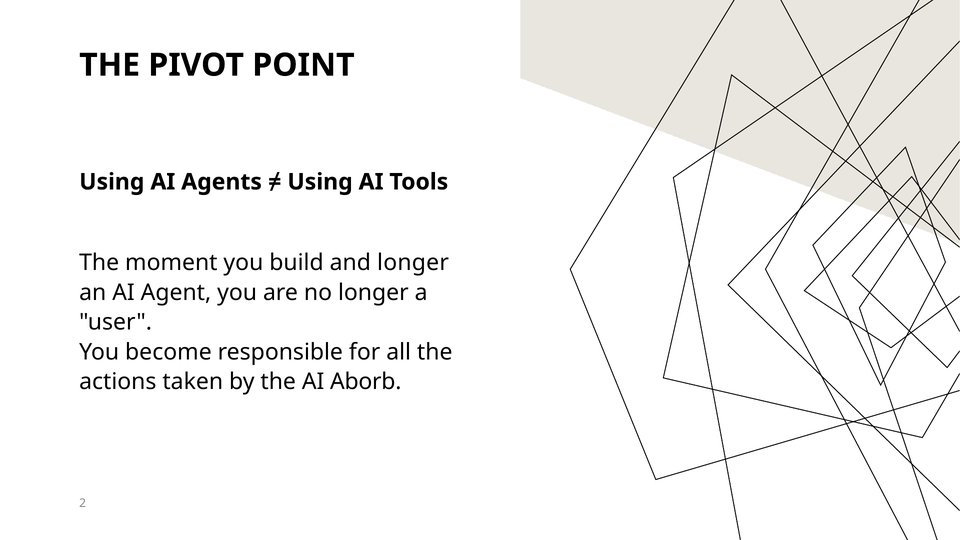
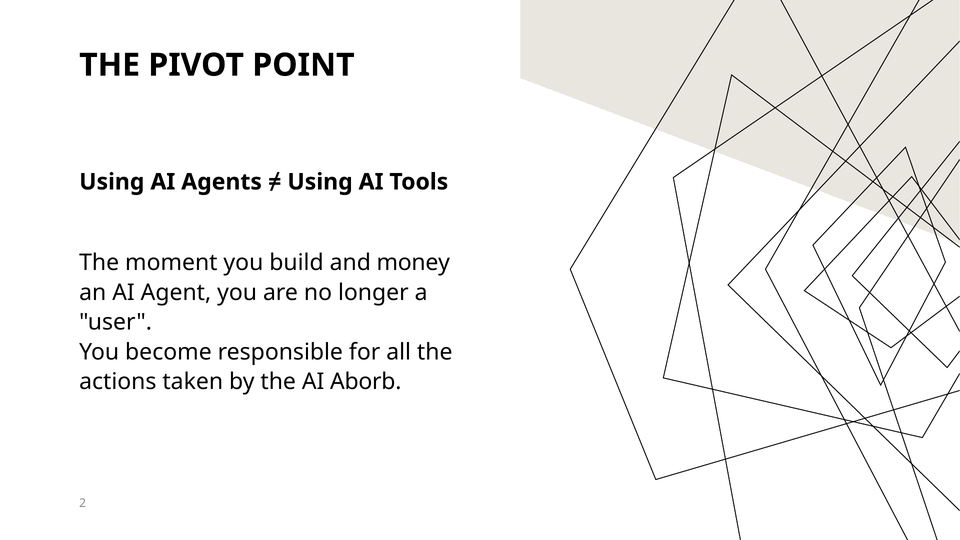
and longer: longer -> money (413, 263)
